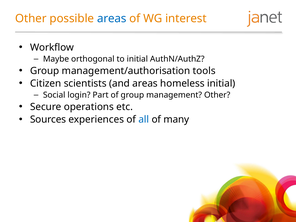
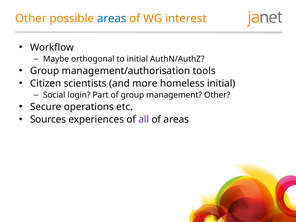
and areas: areas -> more (145, 83)
all colour: blue -> purple (144, 120)
of many: many -> areas (176, 120)
